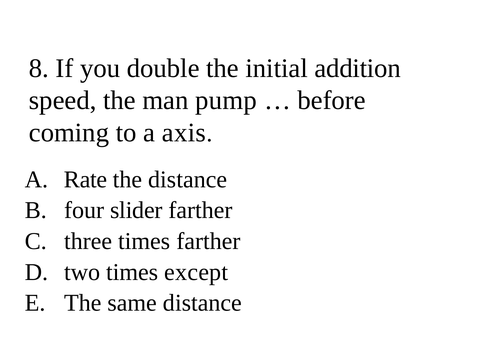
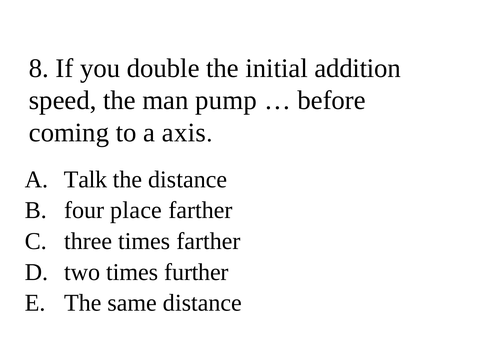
Rate: Rate -> Talk (86, 179)
slider: slider -> place (136, 210)
except: except -> further (197, 272)
